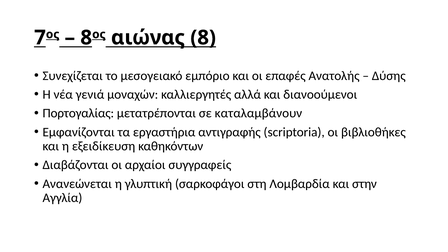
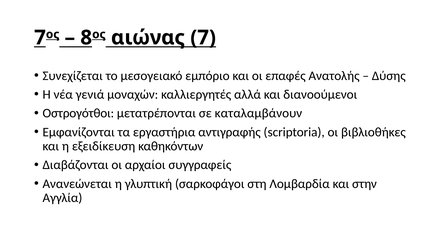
αιώνας 8: 8 -> 7 (203, 38)
Πορτογαλίας: Πορτογαλίας -> Οστρογότθοι (78, 113)
